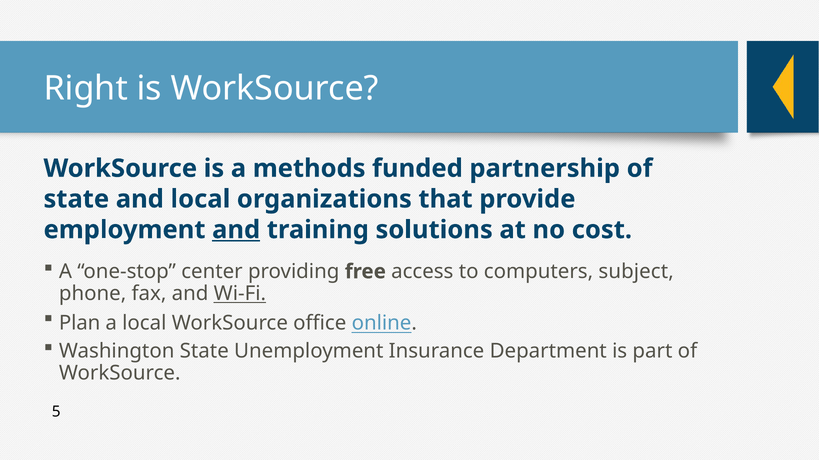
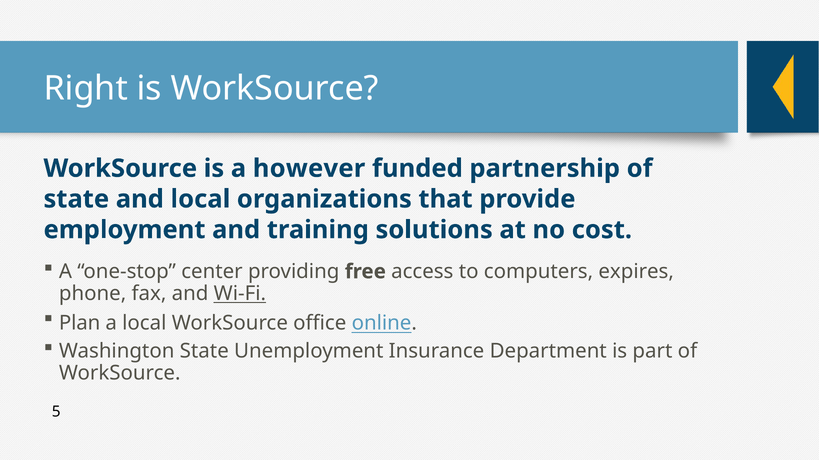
methods: methods -> however (309, 169)
and underline: present -> none (236, 230)
subject: subject -> expires (636, 272)
